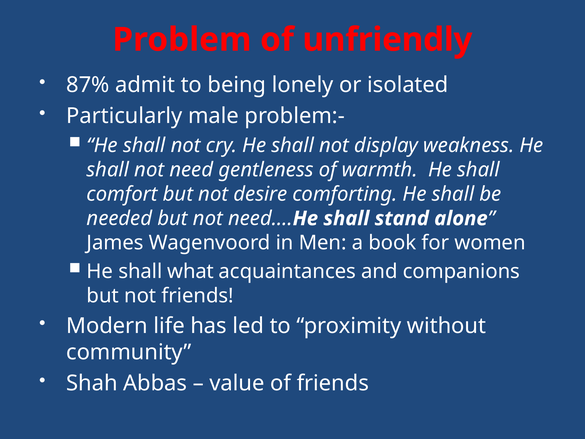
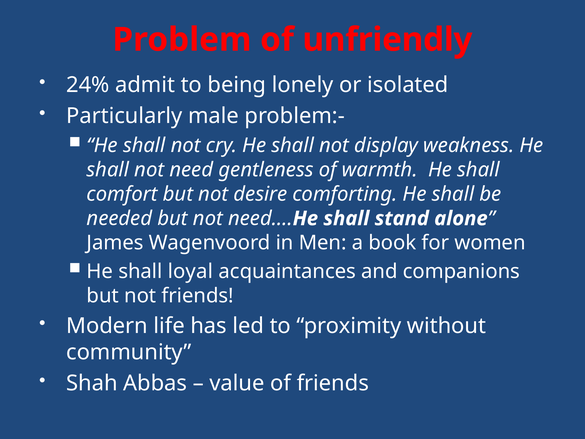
87%: 87% -> 24% (88, 85)
what: what -> loyal (190, 271)
